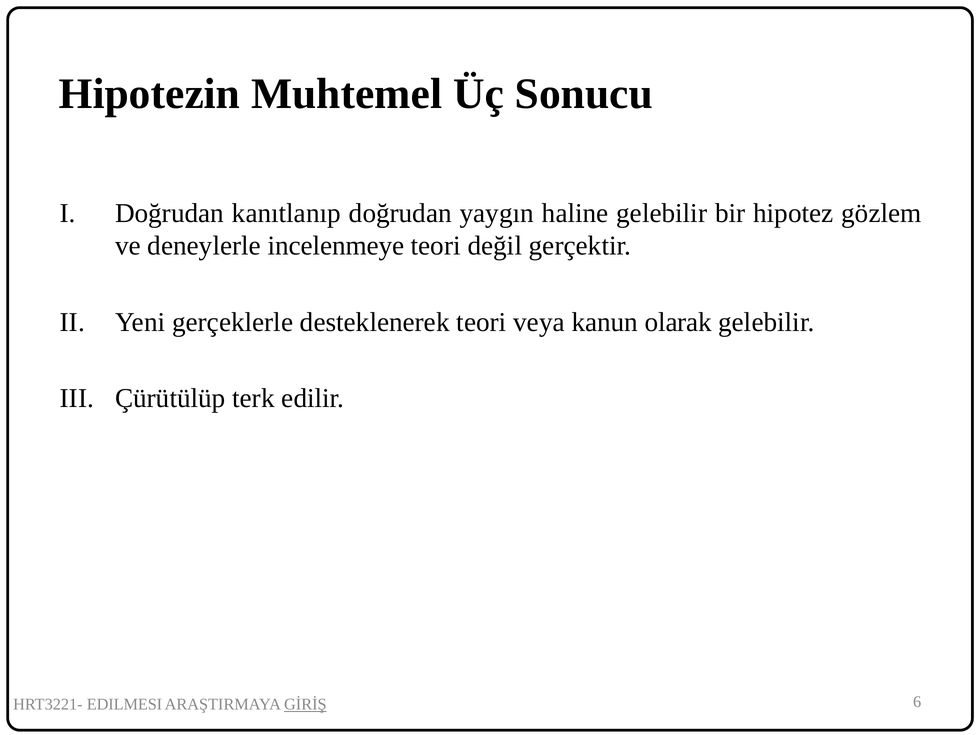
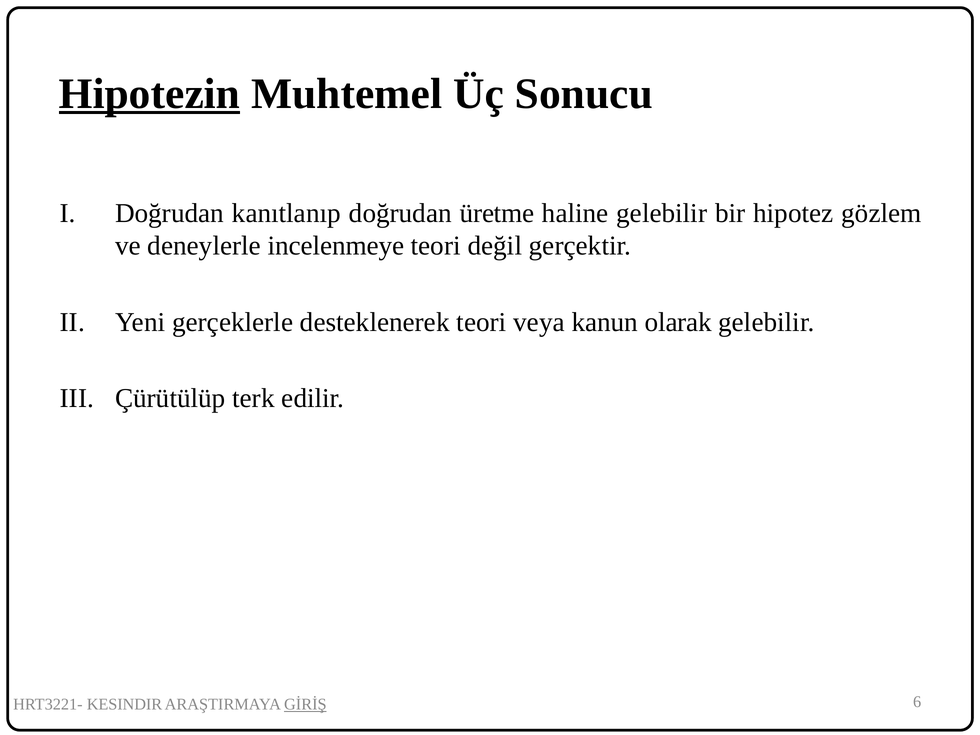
Hipotezin underline: none -> present (149, 94)
yaygın: yaygın -> üretme (497, 213)
EDILMESI: EDILMESI -> KESINDIR (124, 705)
